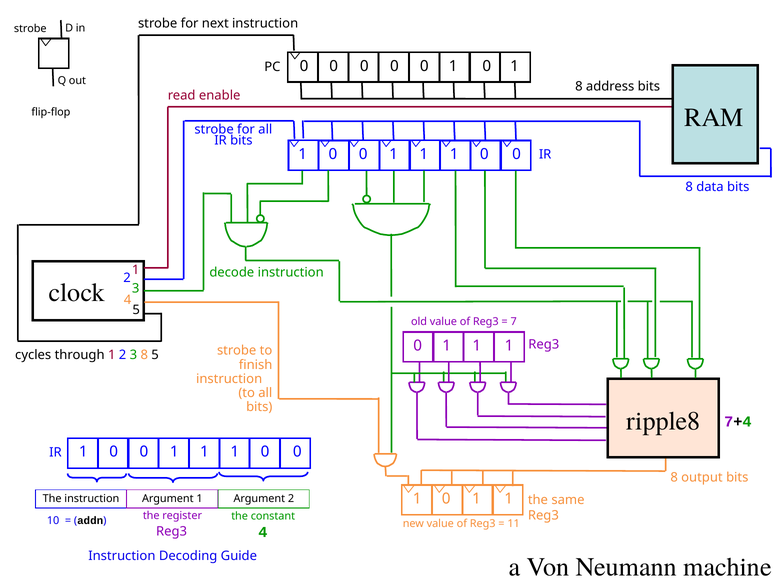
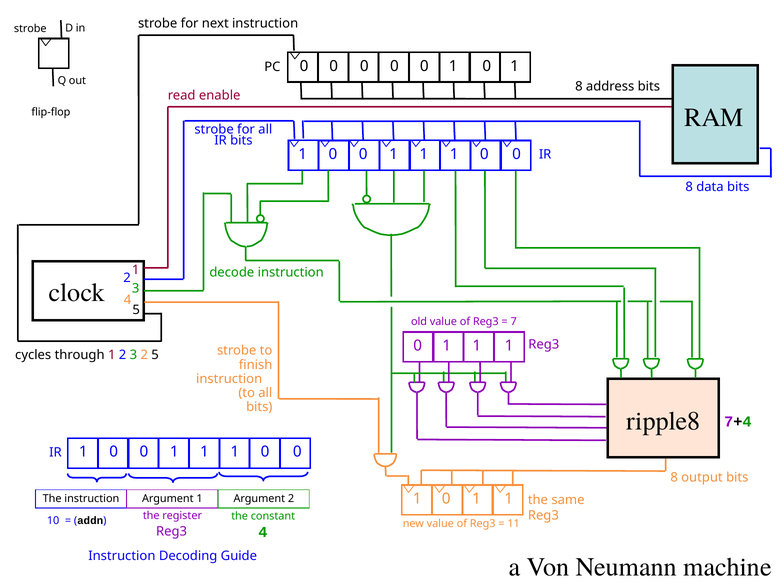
3 8: 8 -> 2 (144, 355)
